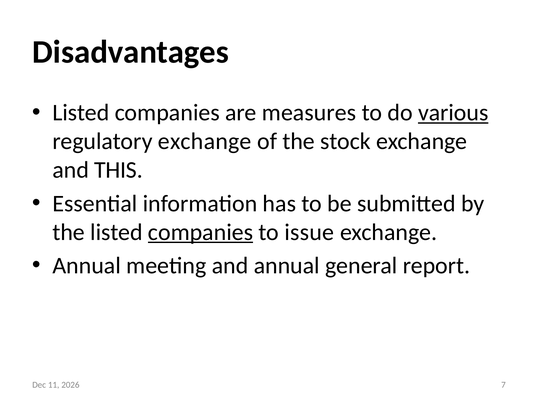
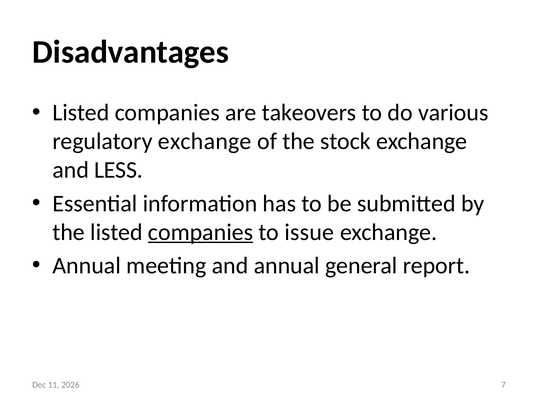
measures: measures -> takeovers (309, 113)
various underline: present -> none (453, 113)
THIS: THIS -> LESS (118, 170)
